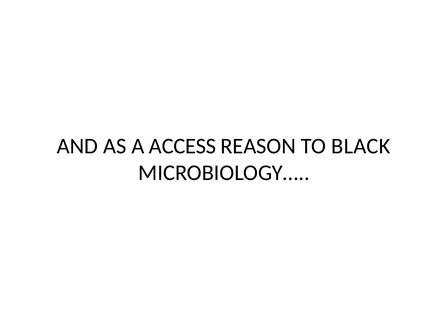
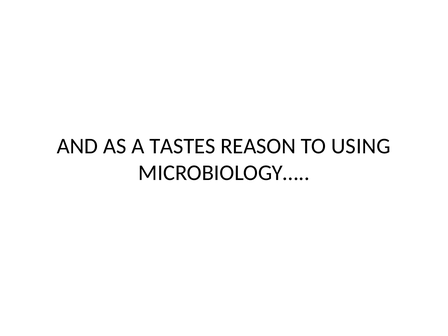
ACCESS: ACCESS -> TASTES (182, 146)
BLACK: BLACK -> USING (361, 146)
